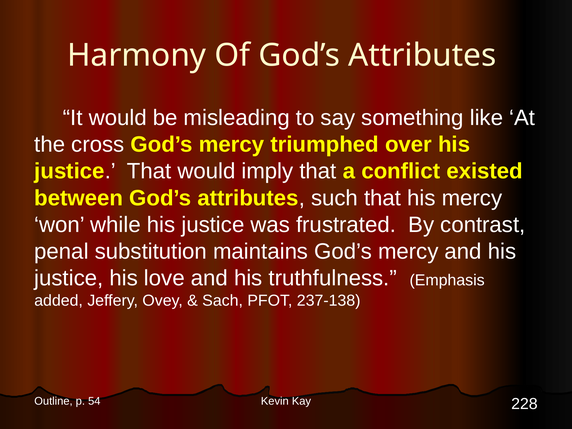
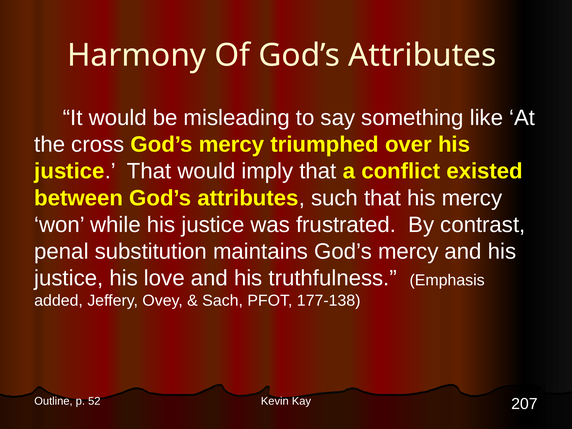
237-138: 237-138 -> 177-138 (329, 301)
54: 54 -> 52 (94, 401)
228: 228 -> 207 (524, 404)
